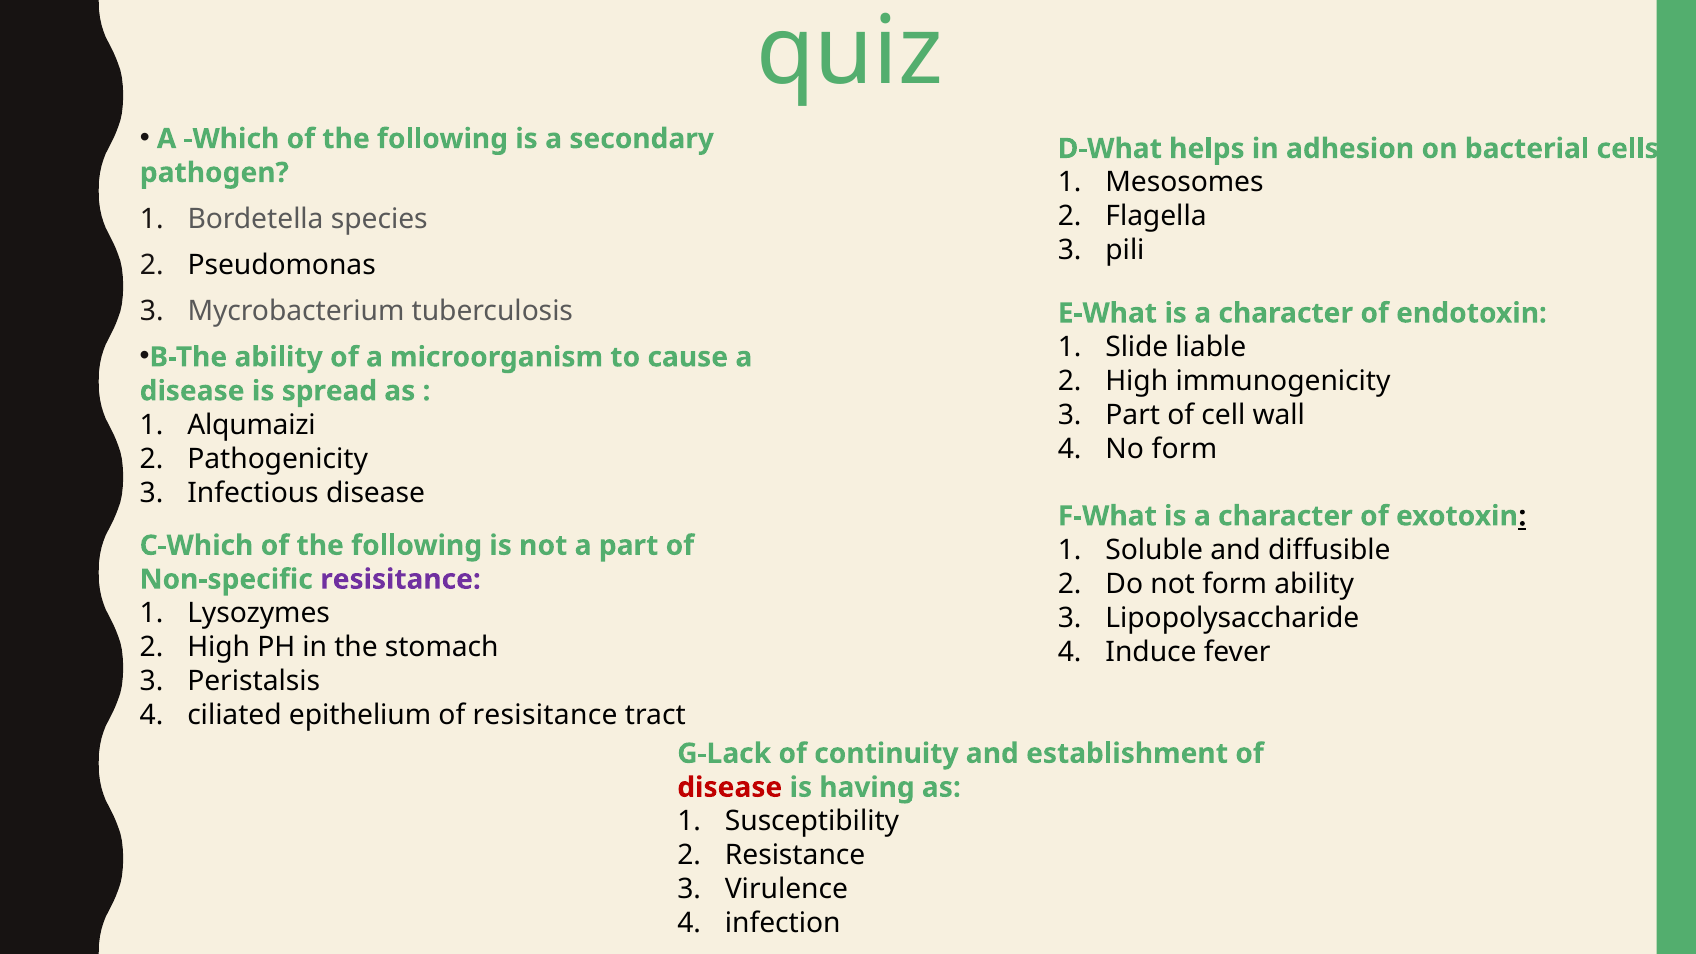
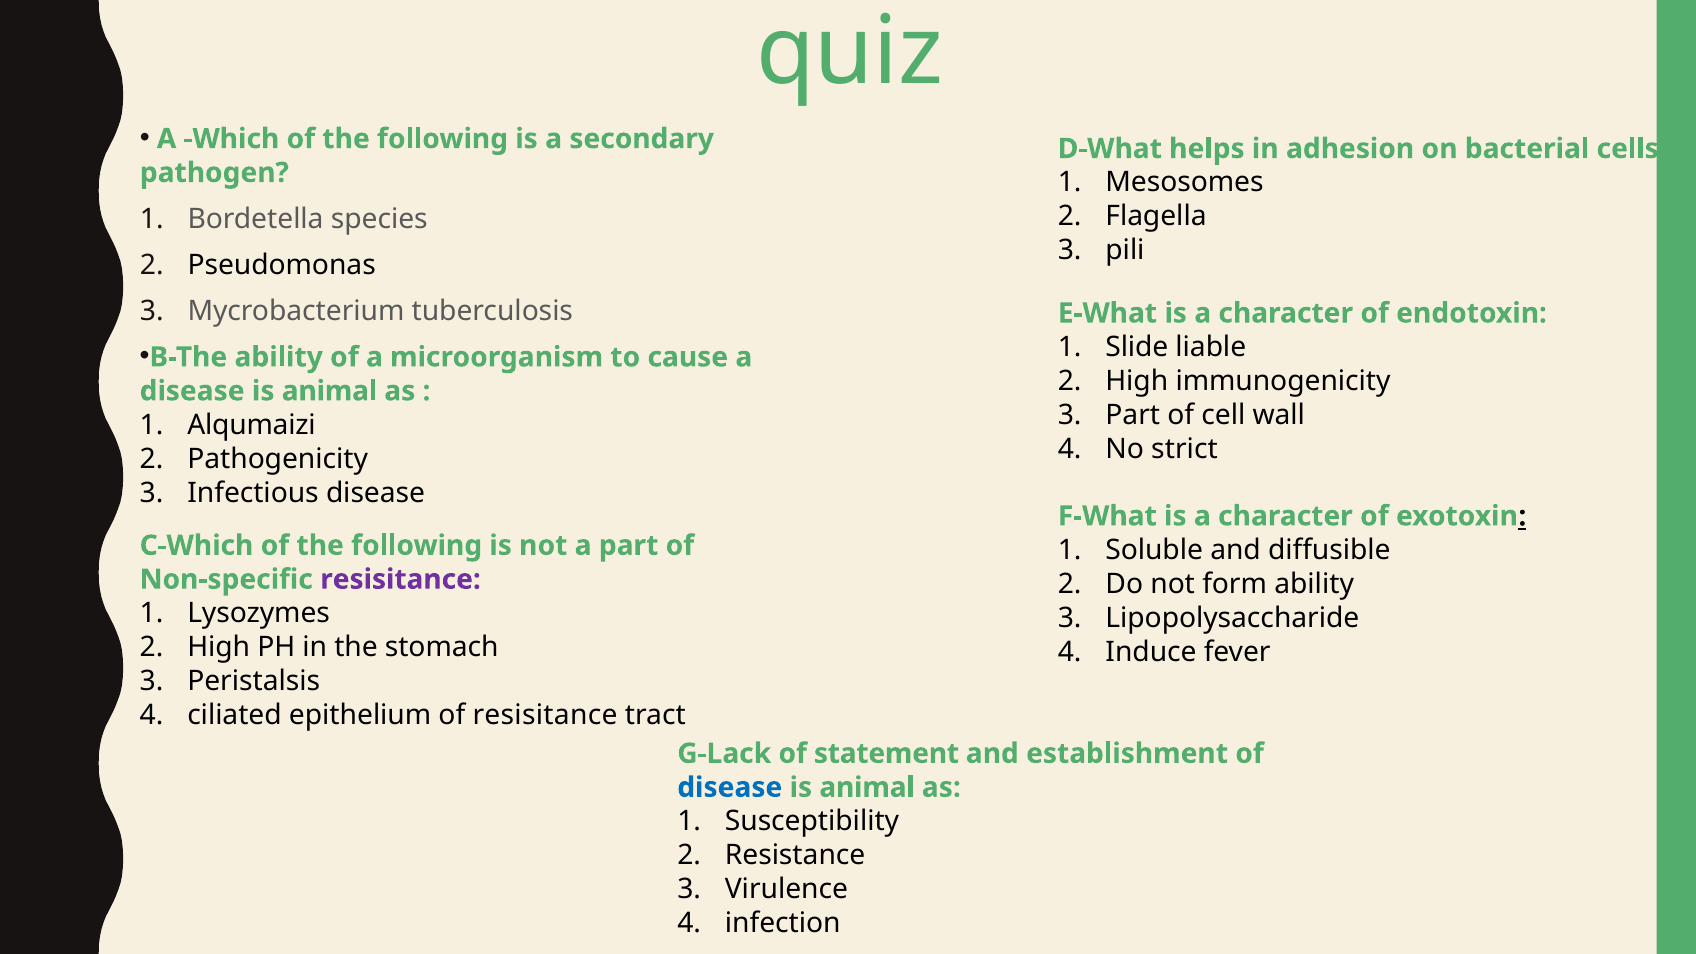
spread: spread -> animal (329, 391)
No form: form -> strict (1185, 449)
continuity: continuity -> statement (886, 754)
disease colour: red -> blue (730, 787)
having: having -> animal (867, 787)
